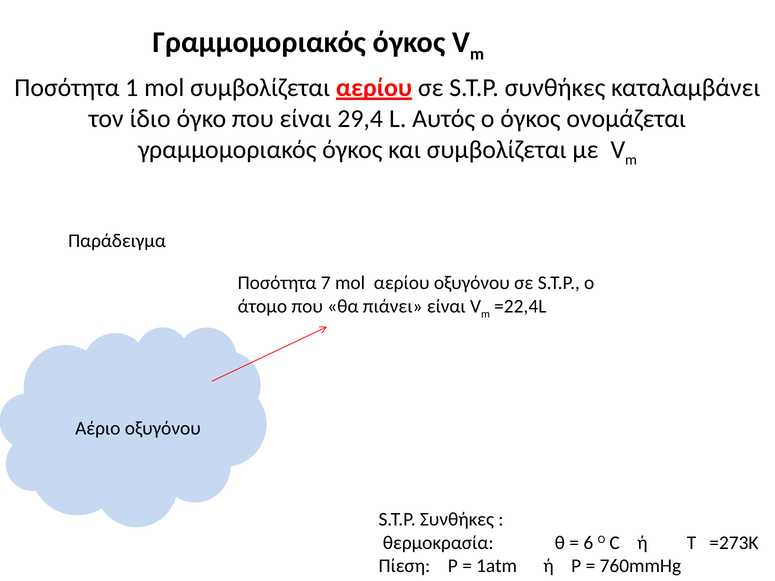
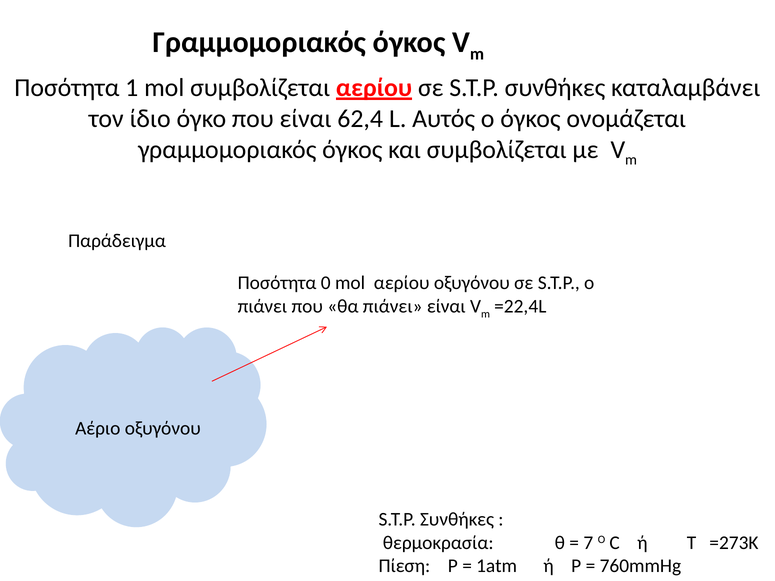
29,4: 29,4 -> 62,4 (360, 119)
7: 7 -> 0 (326, 283)
άτομο: άτομο -> πιάνει (262, 306)
6: 6 -> 7 (588, 543)
